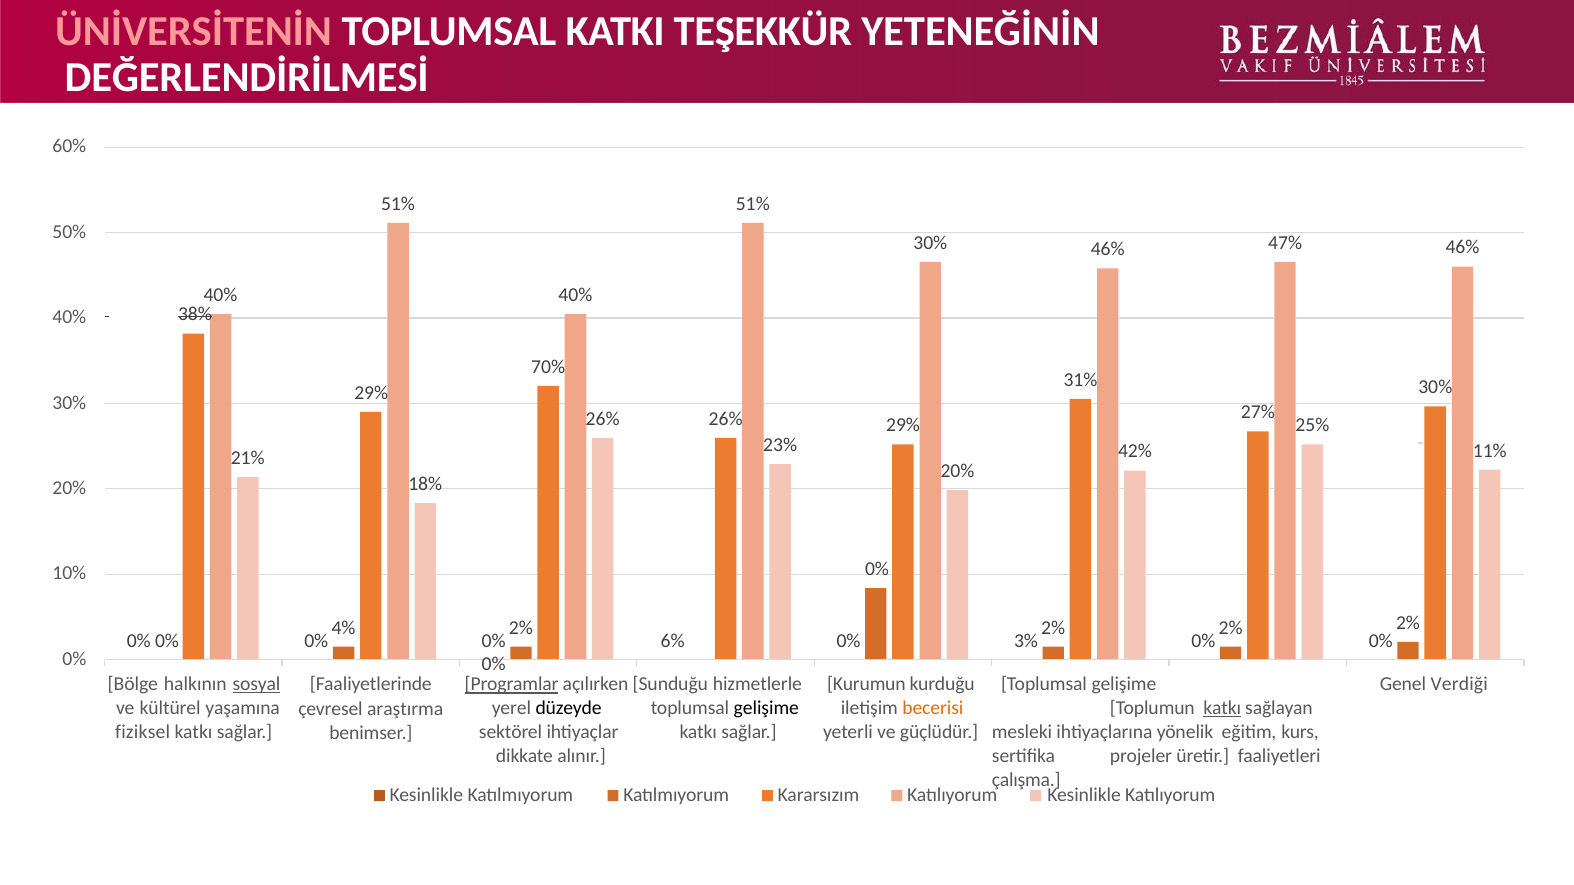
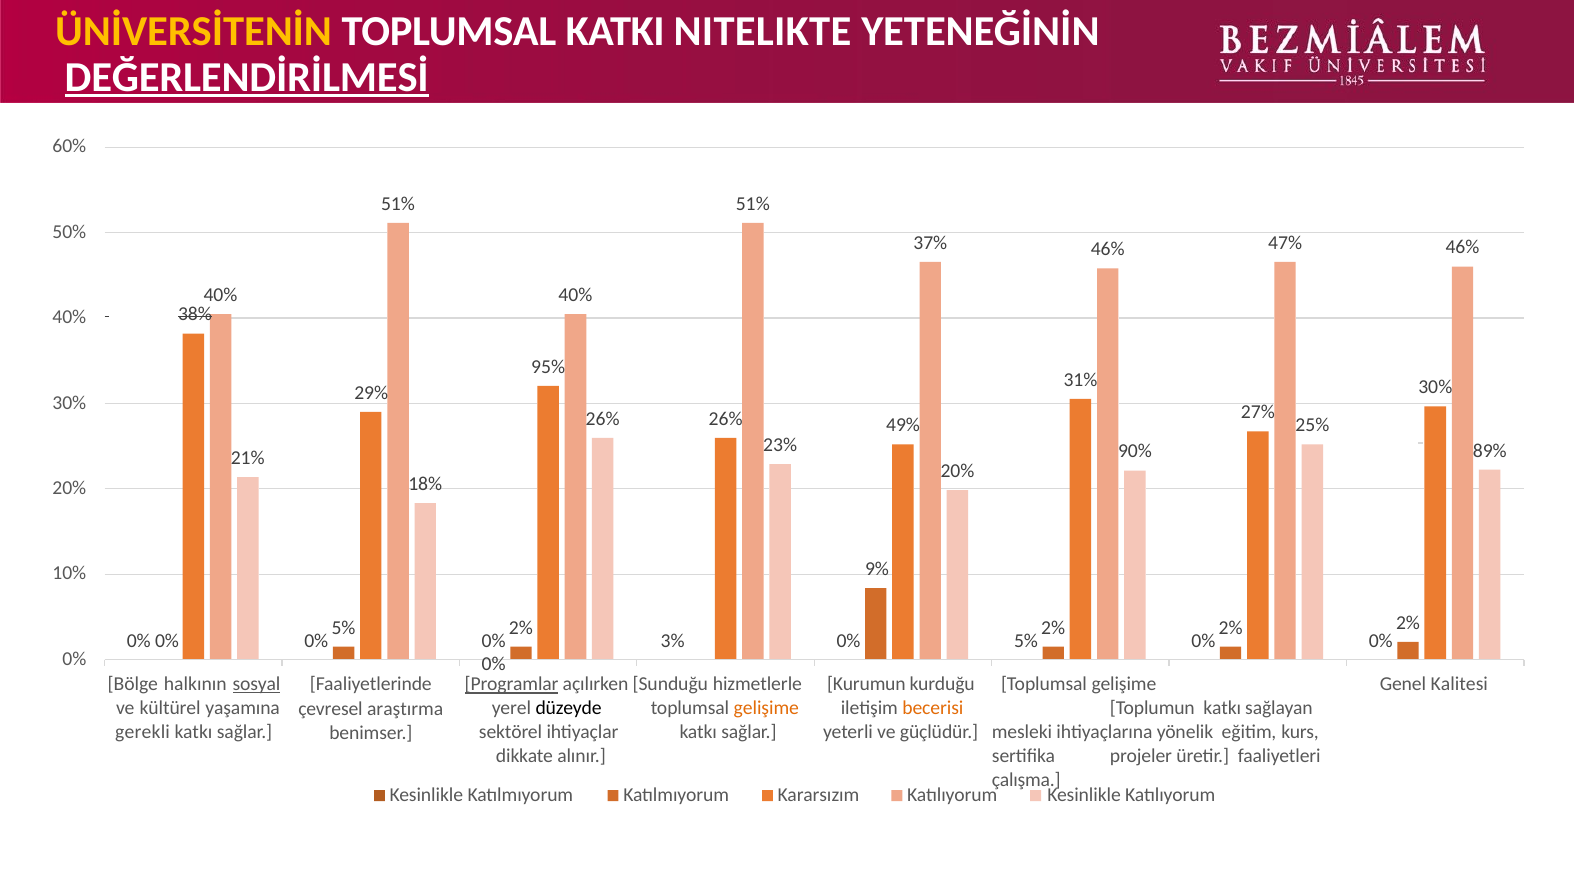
ÜNİVERSİTENİN colour: pink -> yellow (194, 31)
TEŞEKKÜR: TEŞEKKÜR -> NITELIKTE (763, 31)
DEĞERLENDİRİLMESİ underline: none -> present (247, 77)
30%: 30% -> 37% (930, 243)
70%: 70% -> 95% (548, 367)
26% 29%: 29% -> 49% (903, 426)
11%: 11% -> 89% (1490, 451)
42%: 42% -> 90% (1135, 452)
0%: 0% -> 9% (877, 569)
4%: 4% -> 5% (343, 628)
6%: 6% -> 3% (673, 641)
3%: 3% -> 5% (1026, 641)
Verdiği: Verdiği -> Kalitesi (1459, 685)
katkı underline: present -> none (1222, 708)
gelişime colour: black -> orange (766, 709)
fiziksel: fiziksel -> gerekli (143, 732)
